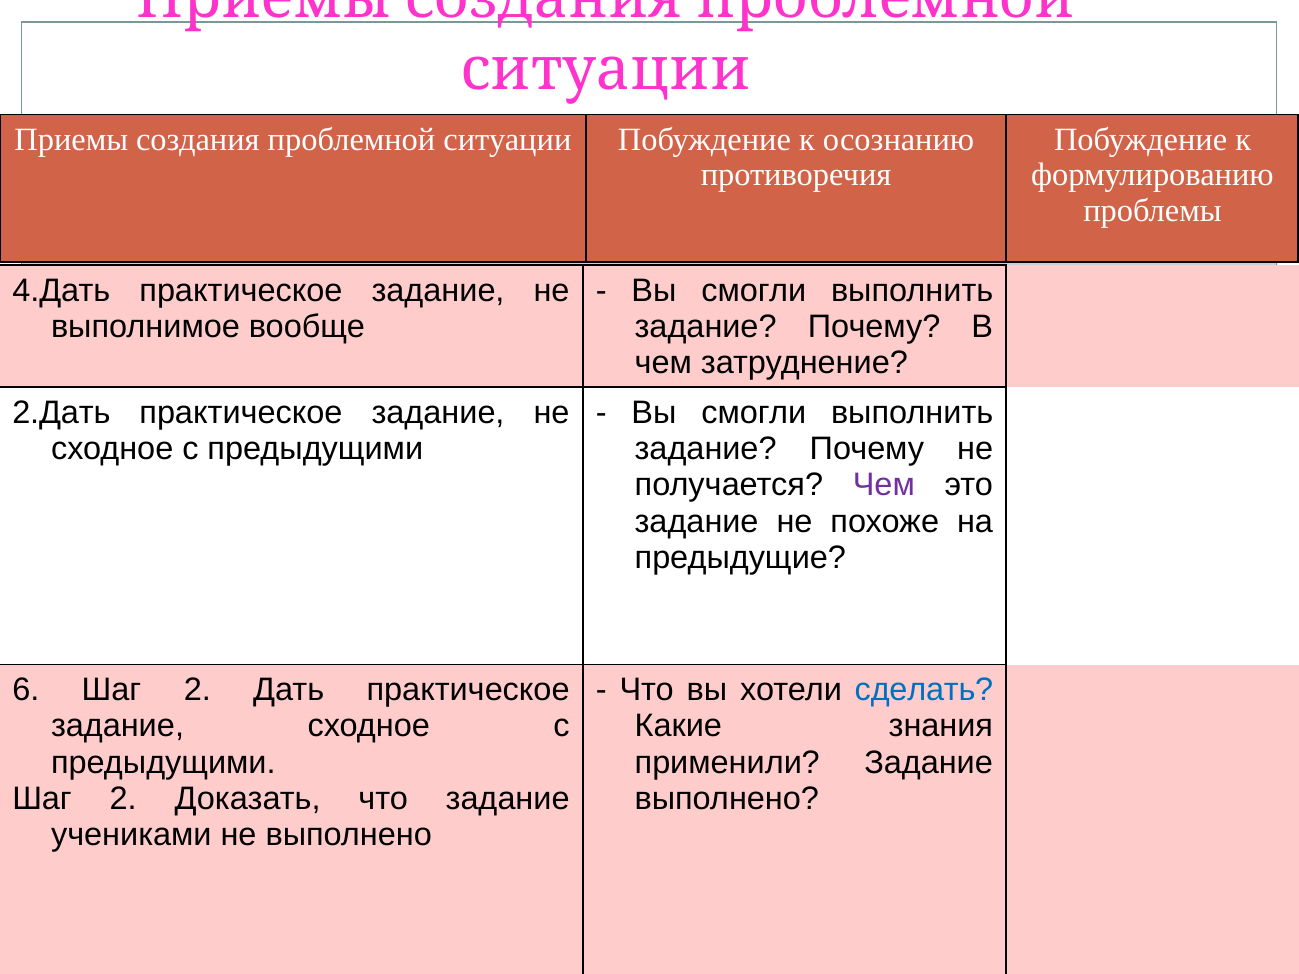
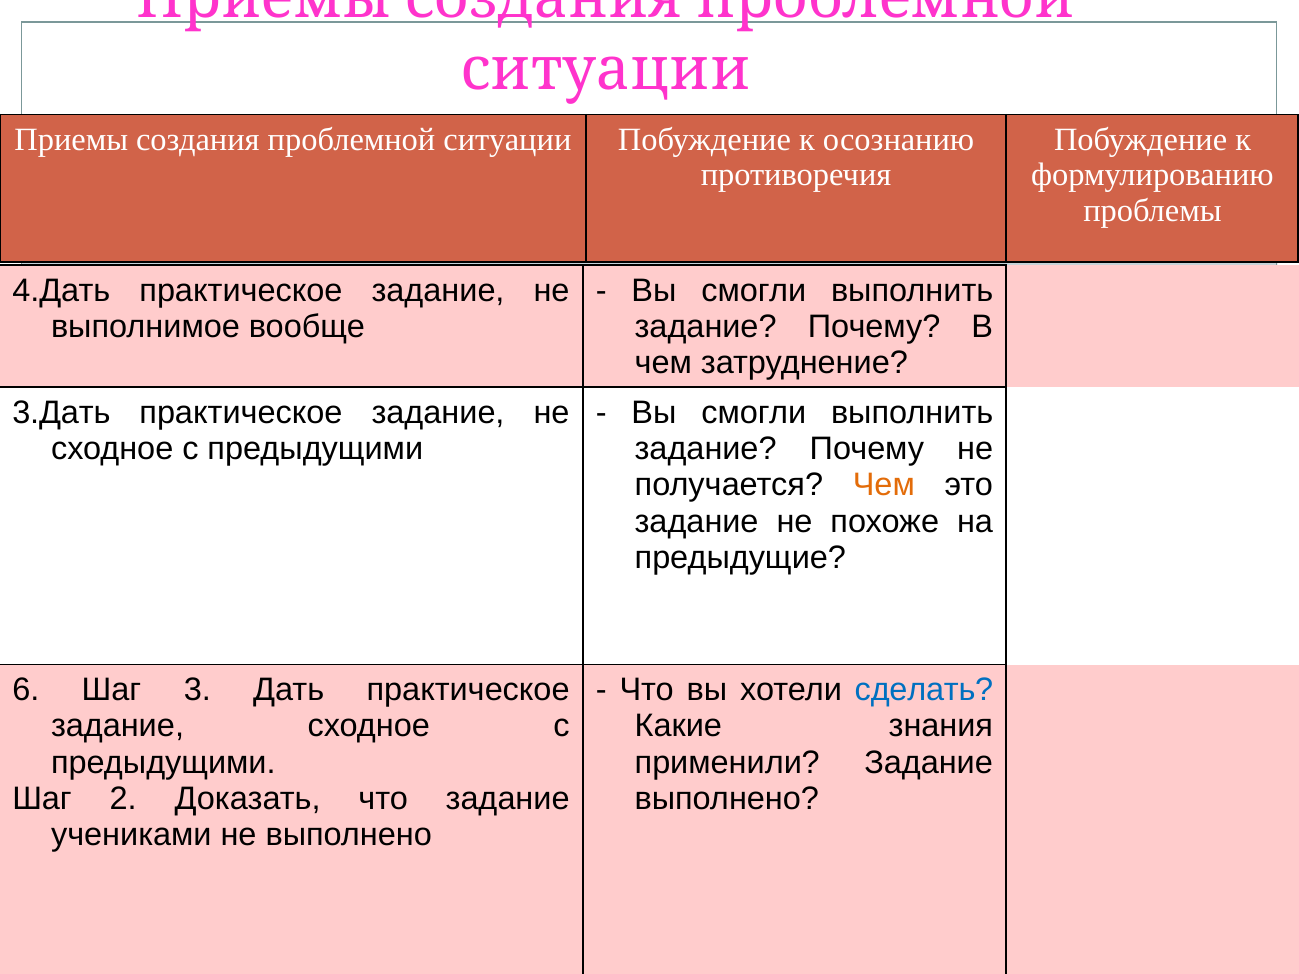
2.Дать: 2.Дать -> 3.Дать (61, 413)
Чем colour: purple -> orange (884, 485)
6 Шаг 2: 2 -> 3 (197, 690)
